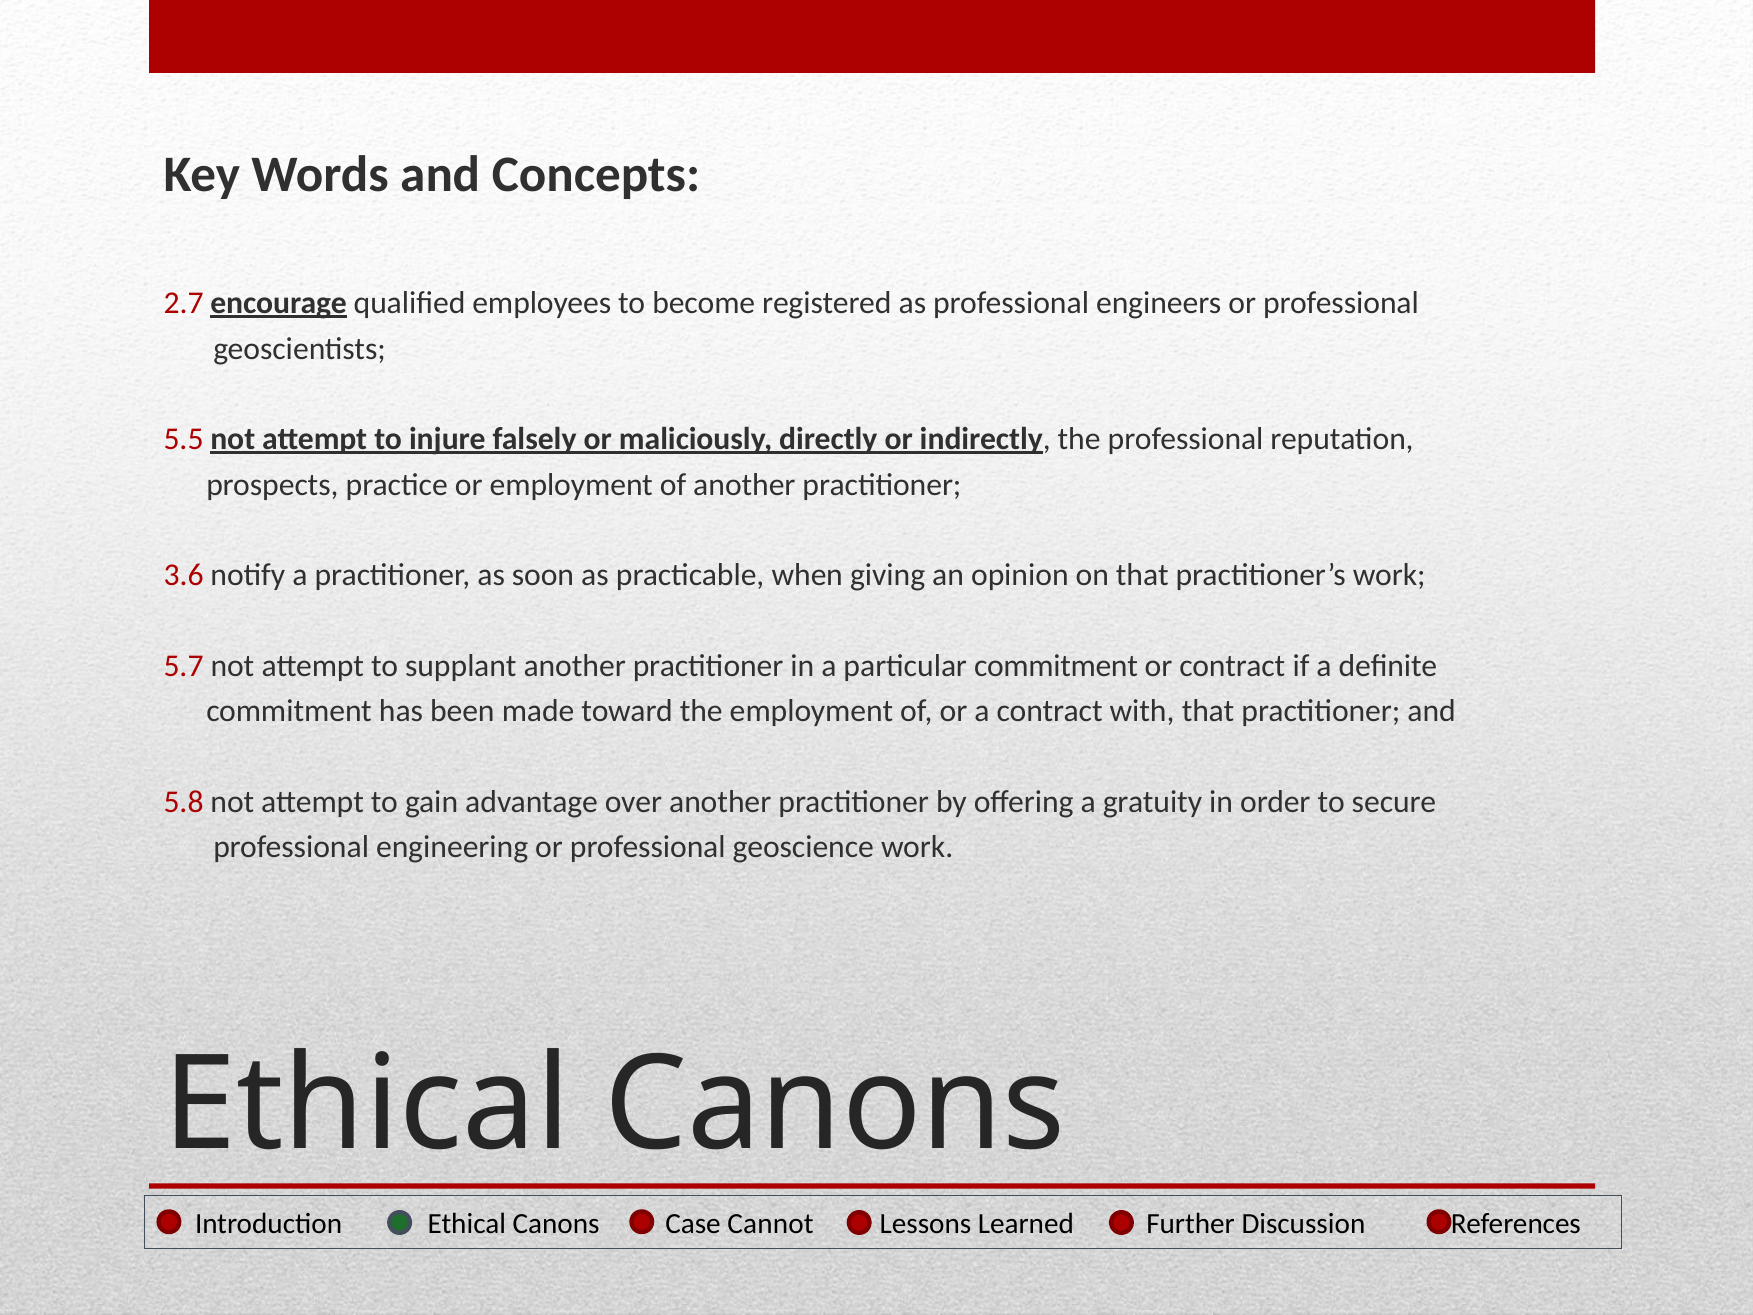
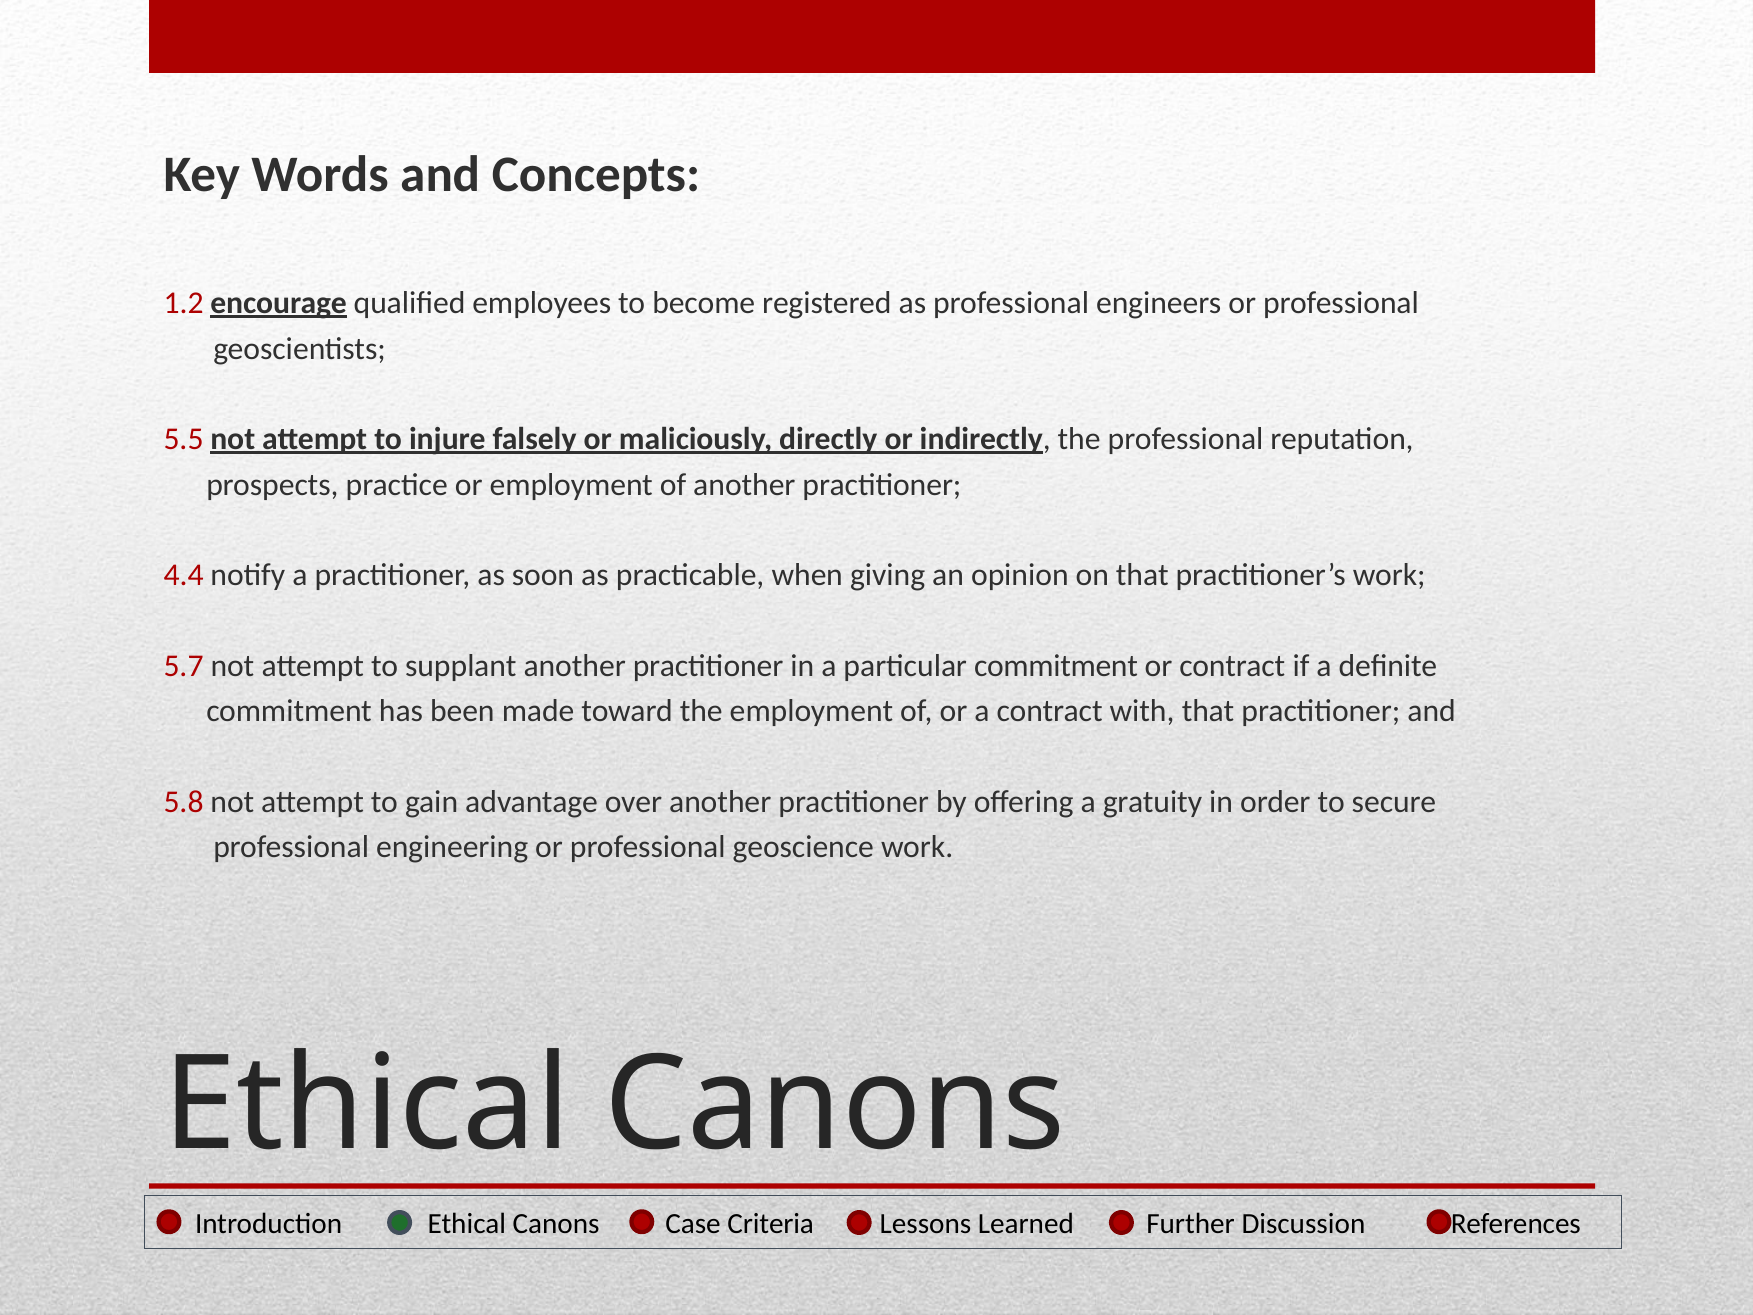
2.7: 2.7 -> 1.2 (184, 303)
3.6: 3.6 -> 4.4 (184, 575)
Cannot: Cannot -> Criteria (771, 1224)
